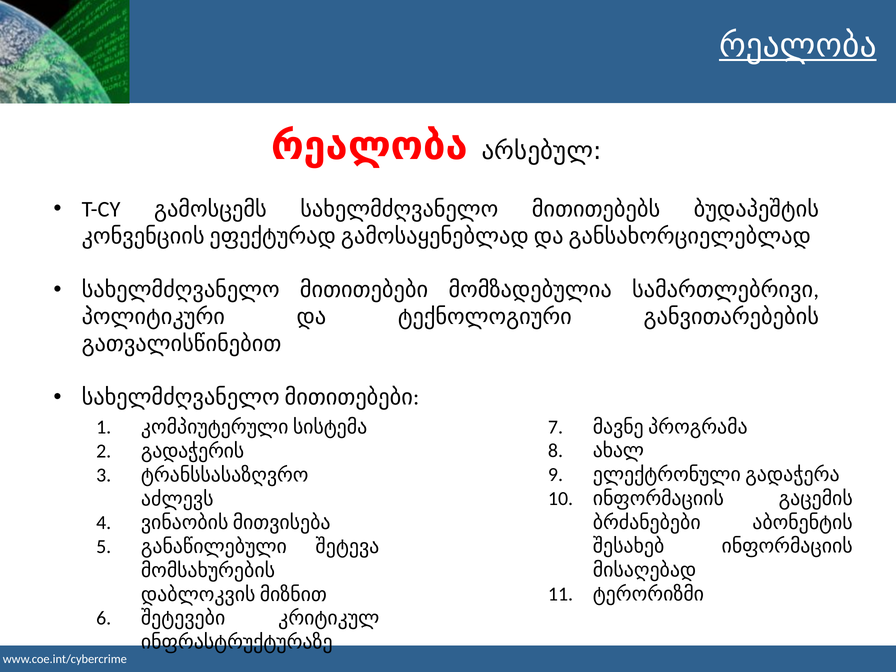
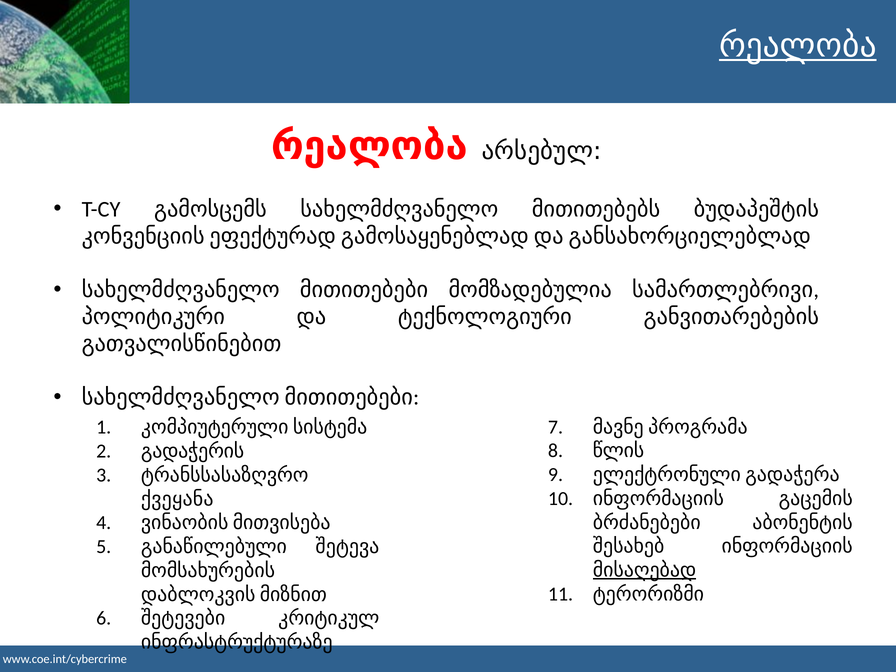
ახალ: ახალ -> წლის (618, 451)
აძლევს: აძლევს -> ქვეყანა (177, 499)
მისაღებად underline: none -> present (644, 570)
